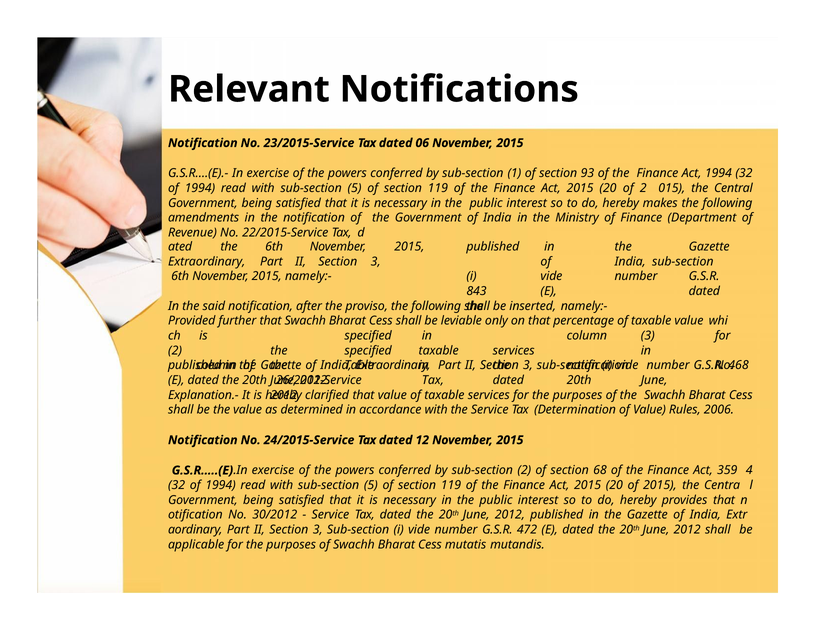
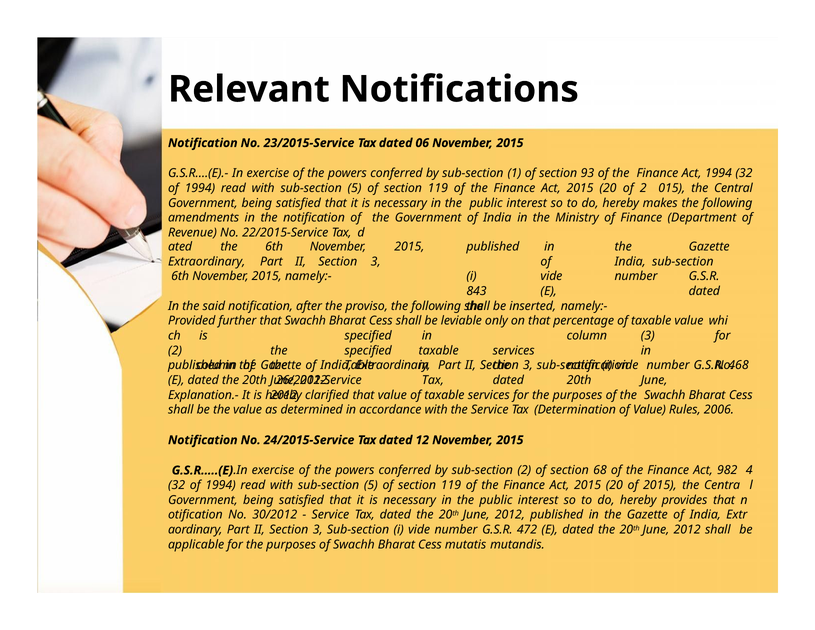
359: 359 -> 982 (727, 470)
